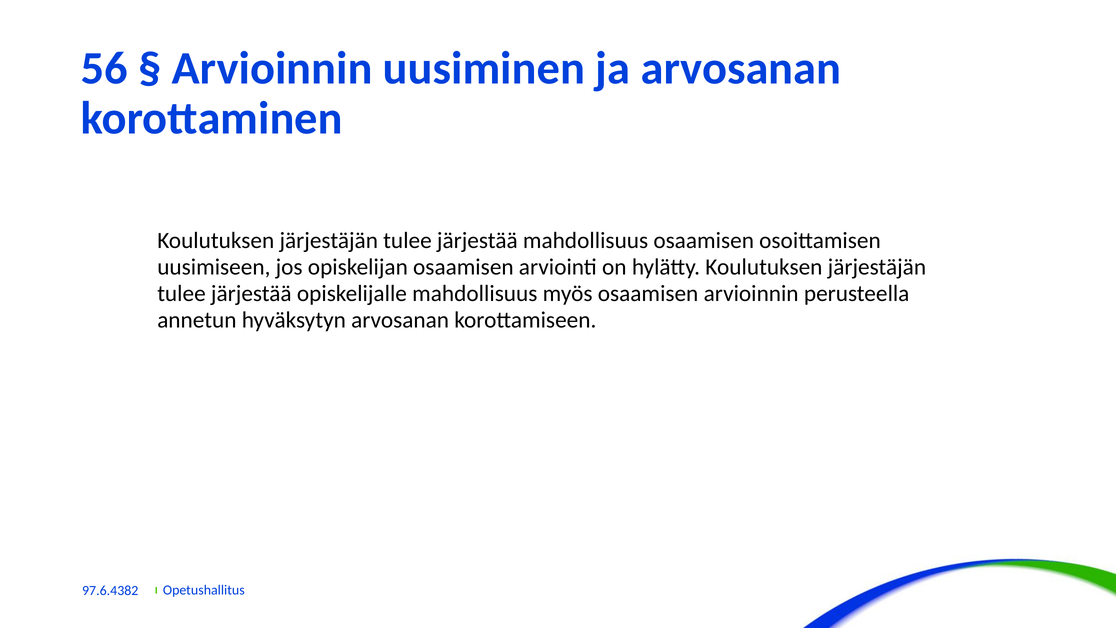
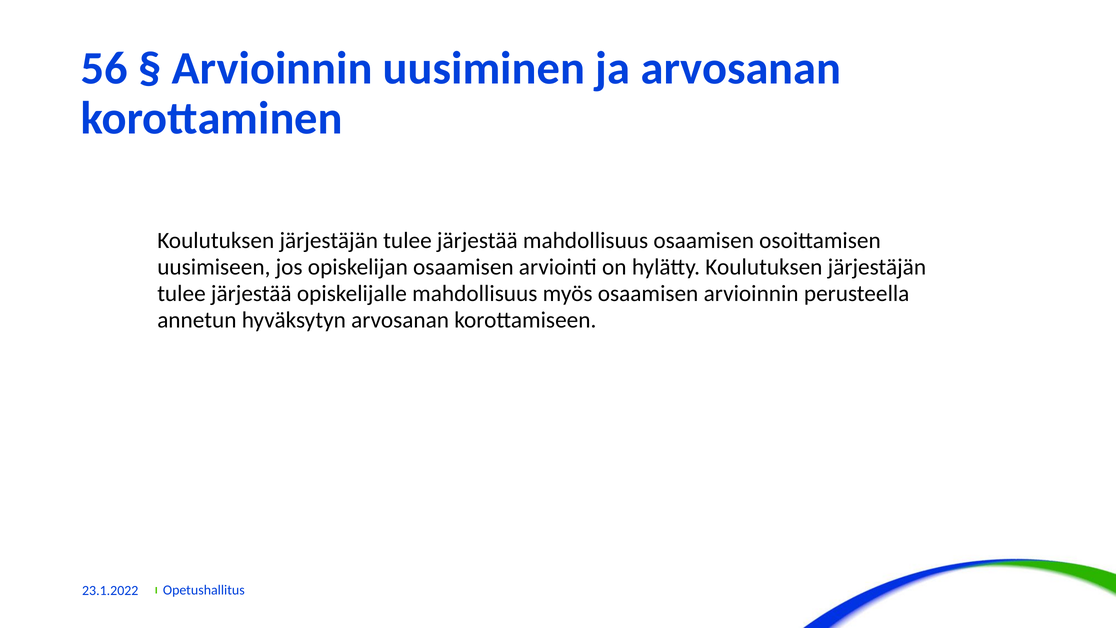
97.6.4382: 97.6.4382 -> 23.1.2022 (110, 590)
